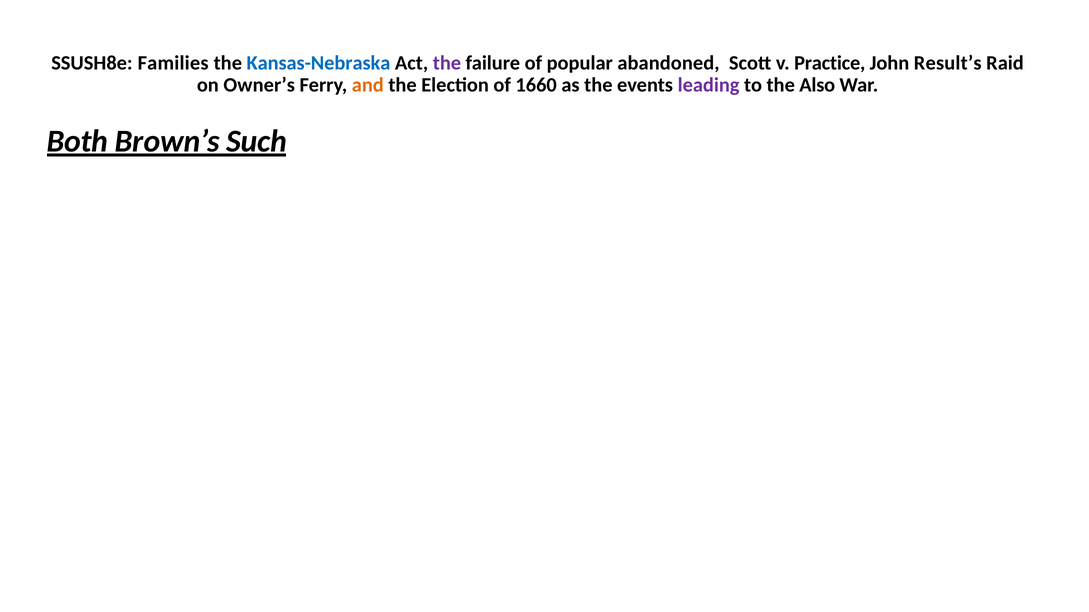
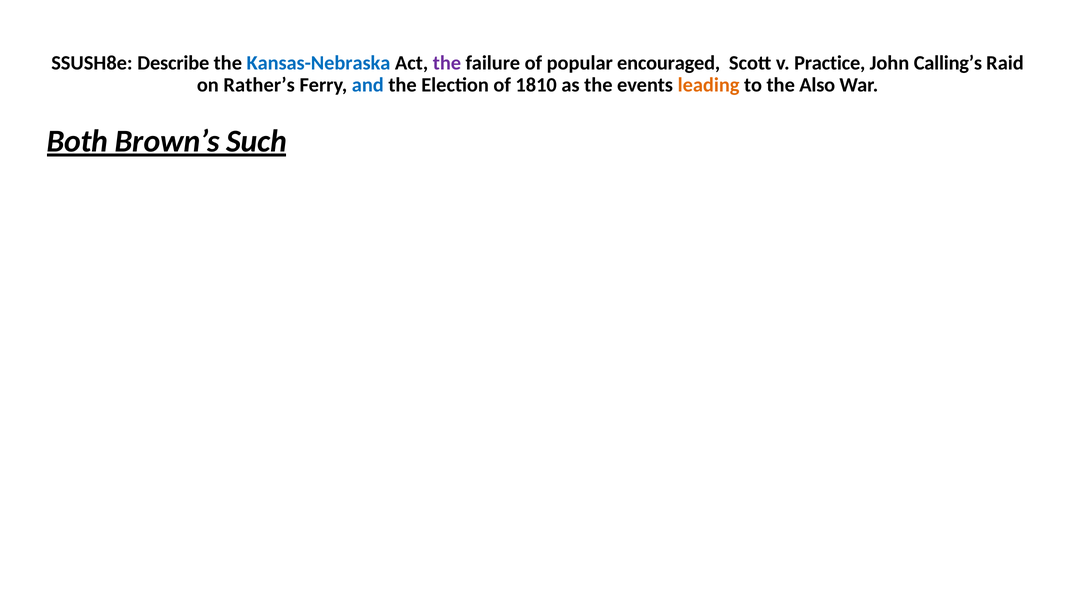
Families: Families -> Describe (173, 63)
abandoned: abandoned -> encouraged (669, 63)
Result’s: Result’s -> Calling’s (948, 63)
Owner’s: Owner’s -> Rather’s (259, 85)
and colour: orange -> blue (368, 85)
1660: 1660 -> 1810 (536, 85)
leading colour: purple -> orange (709, 85)
